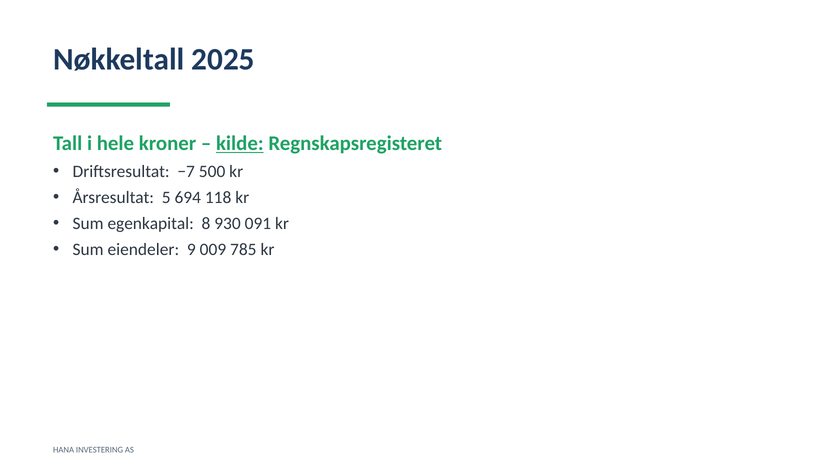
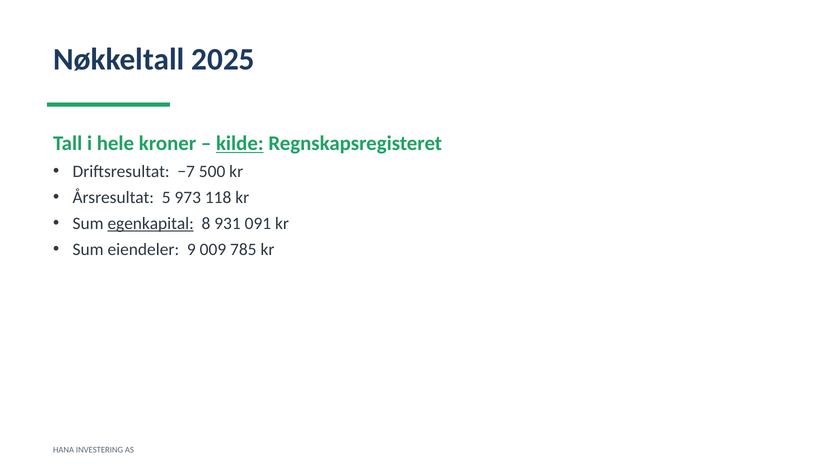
694: 694 -> 973 (188, 198)
egenkapital underline: none -> present (151, 224)
930: 930 -> 931 (227, 224)
